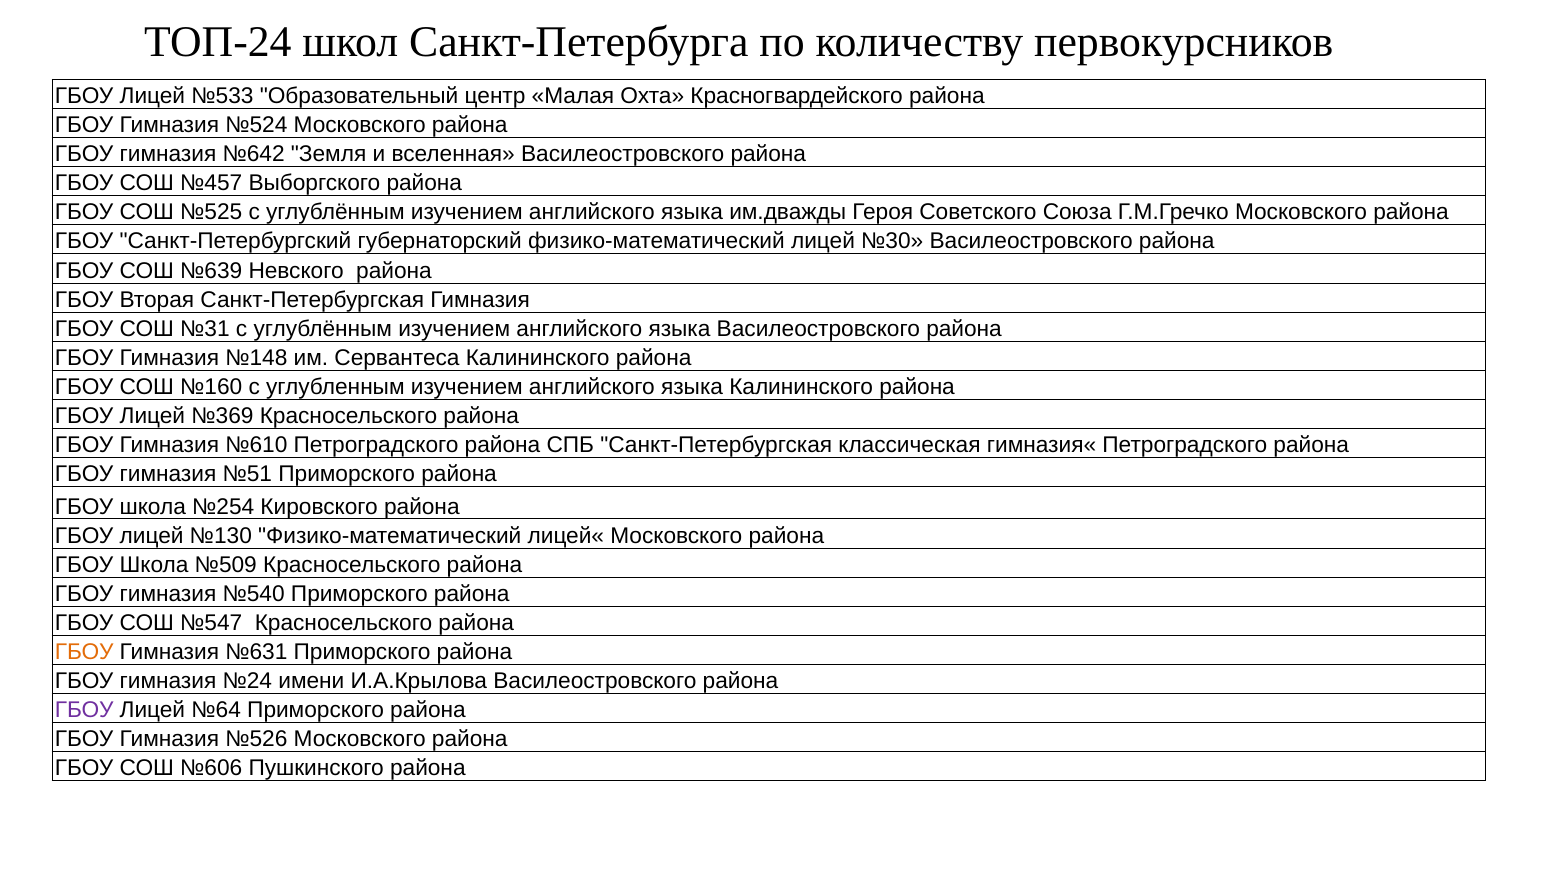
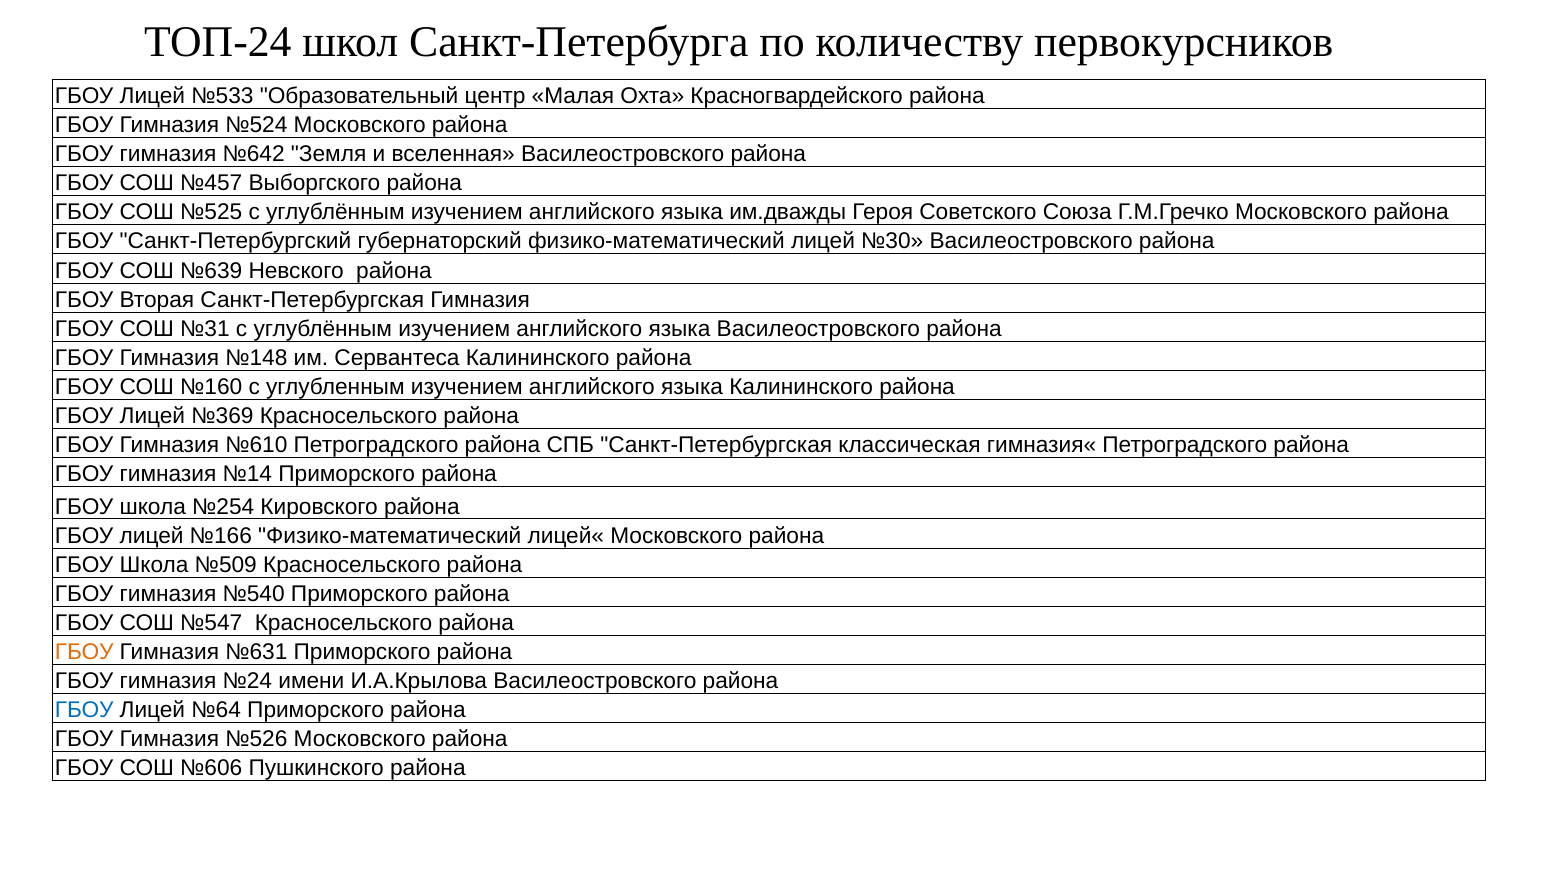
№51: №51 -> №14 (247, 474)
№130: №130 -> №166 (221, 536)
ГБОУ colour: purple -> blue (84, 710)
